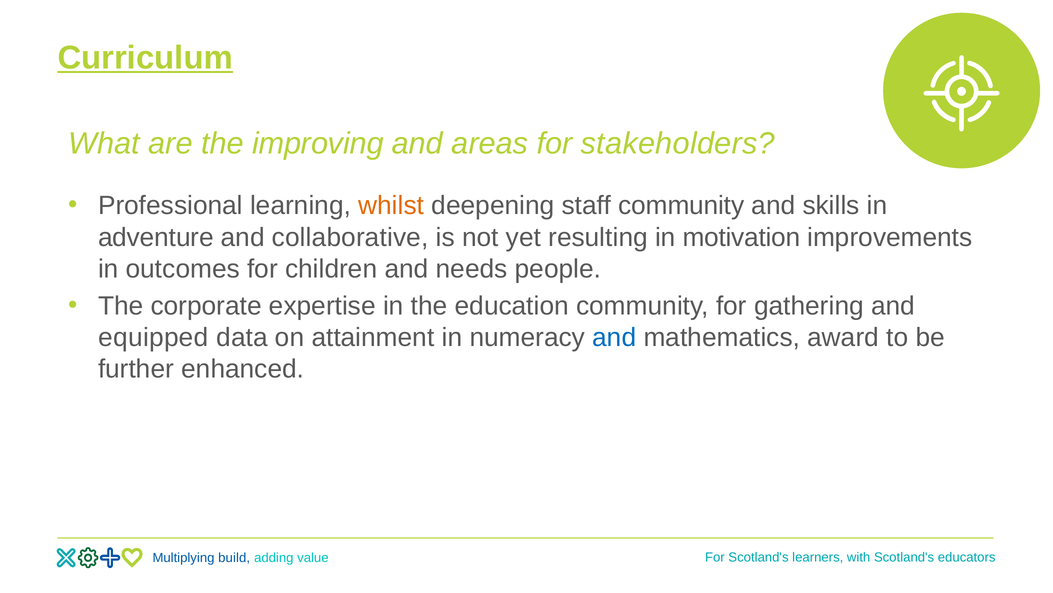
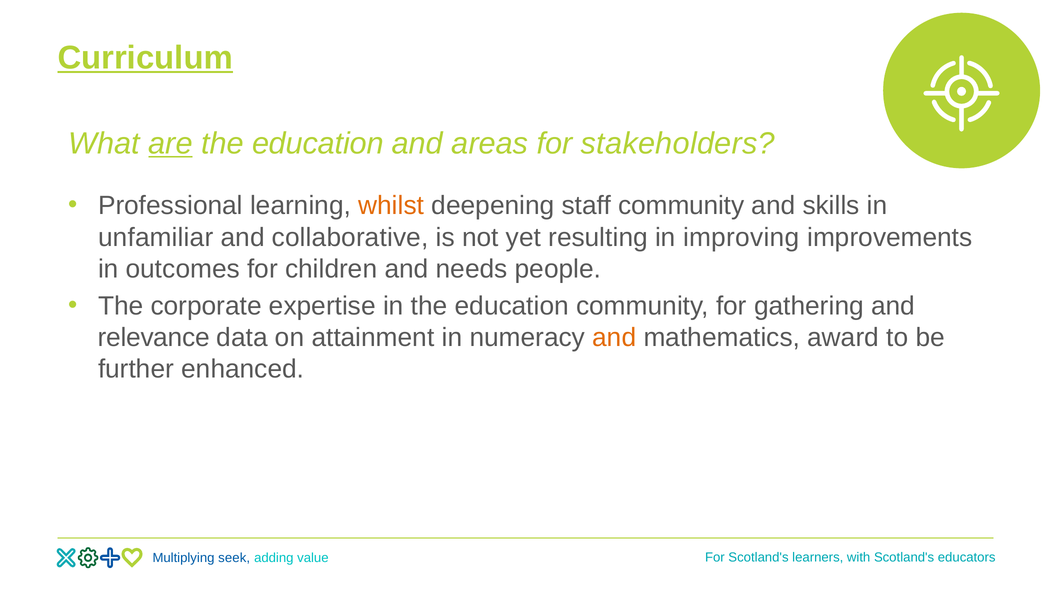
are underline: none -> present (170, 143)
improving: improving -> education (318, 143)
adventure: adventure -> unfamiliar (156, 237)
motivation: motivation -> improving (741, 237)
equipped: equipped -> relevance (154, 337)
and colour: blue -> orange (614, 337)
build: build -> seek (234, 557)
